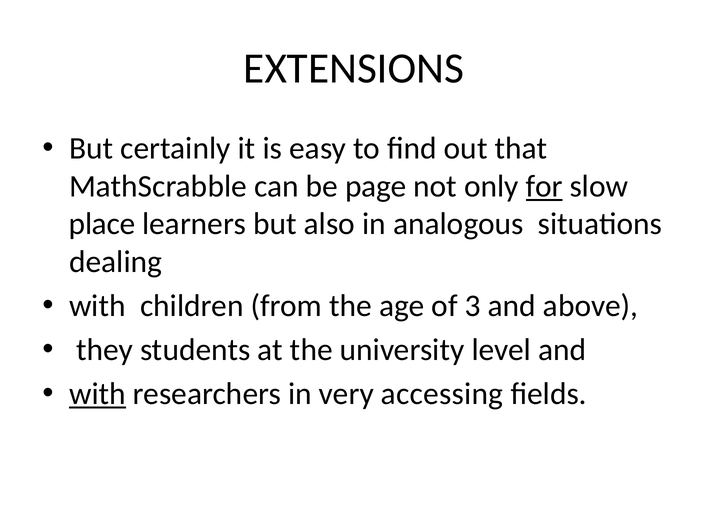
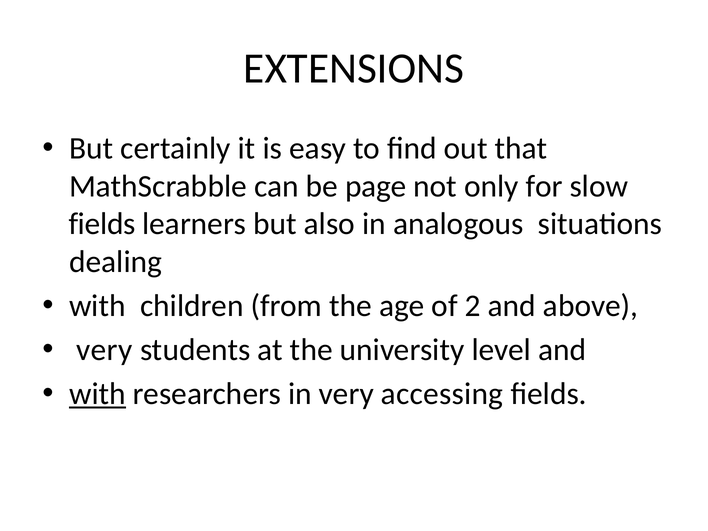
for underline: present -> none (544, 186)
place: place -> fields (102, 224)
3: 3 -> 2 (473, 306)
they: they -> very (104, 350)
